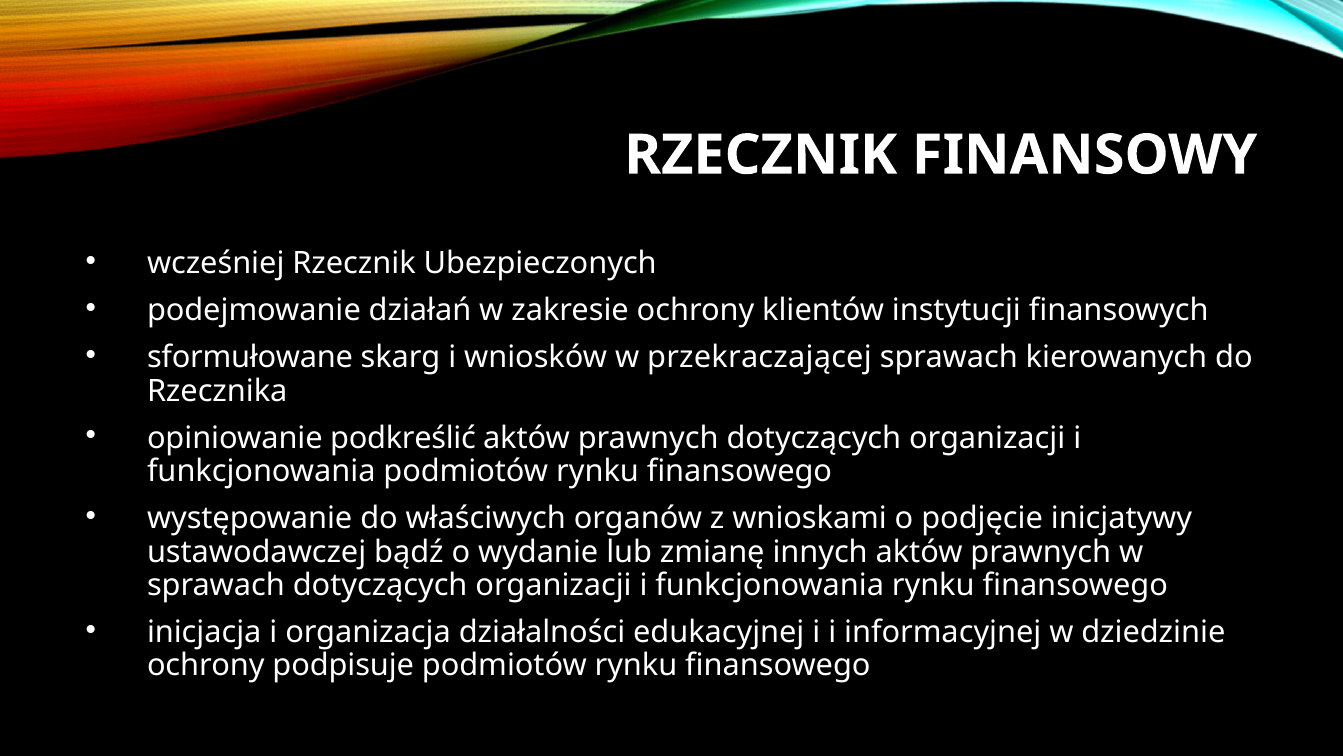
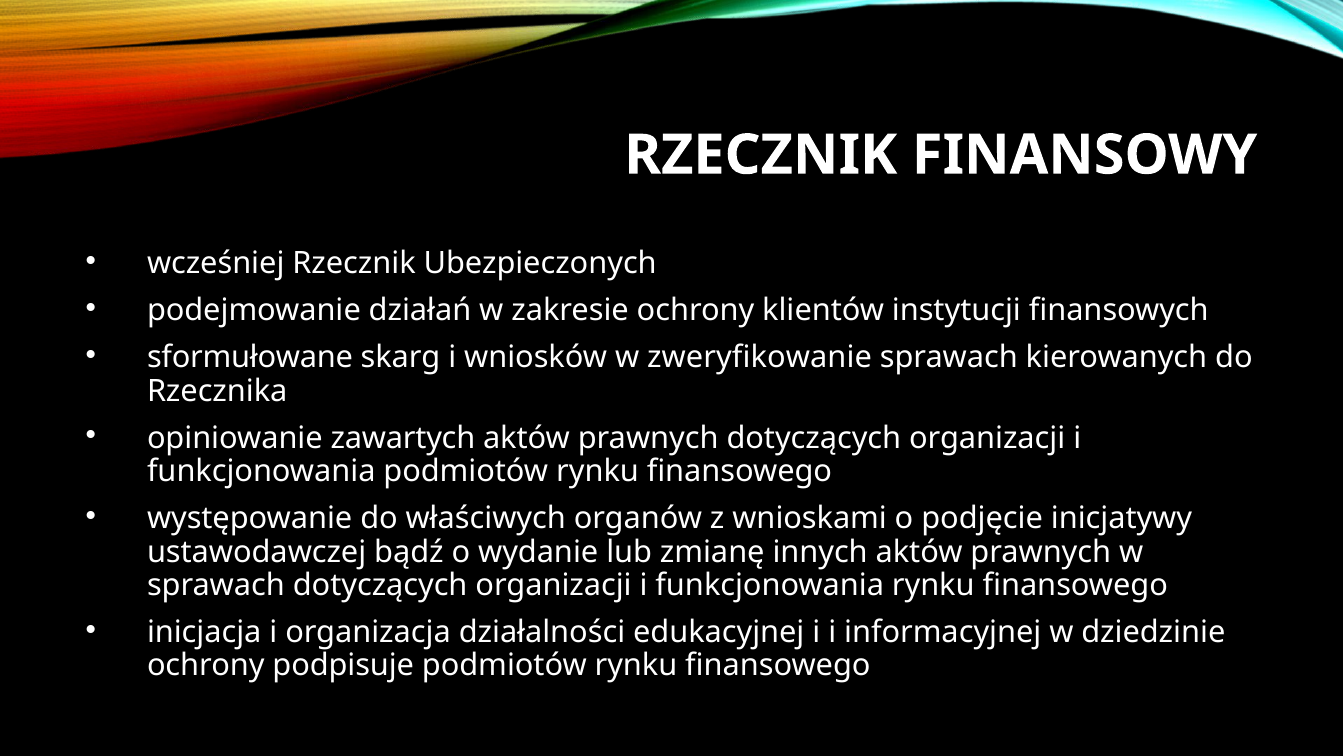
przekraczającej: przekraczającej -> zweryfikowanie (760, 358)
podkreślić: podkreślić -> zawartych (403, 438)
